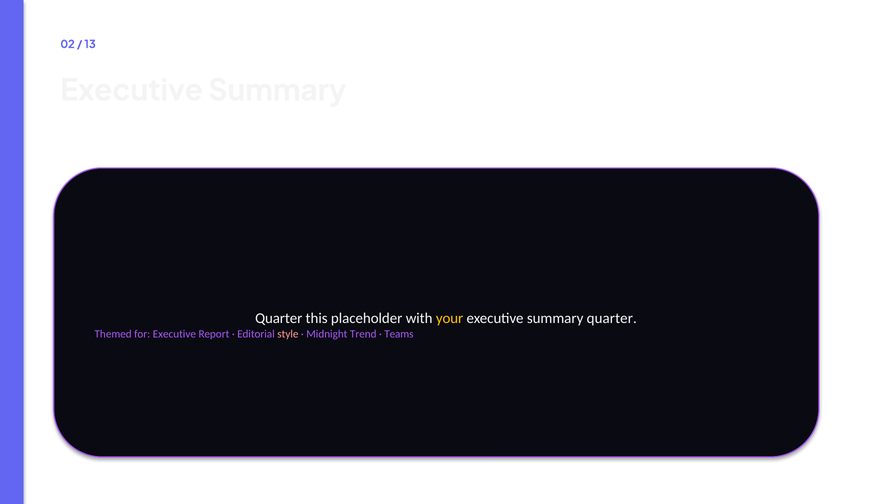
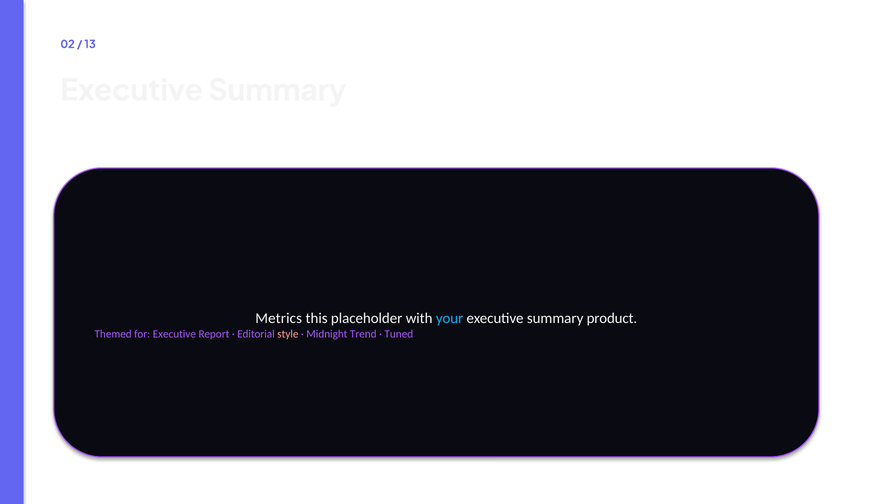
Quarter: Quarter -> Metrics (279, 318)
your colour: yellow -> light blue (450, 318)
quarter: quarter -> product (612, 318)
Teams: Teams -> Tuned (399, 334)
